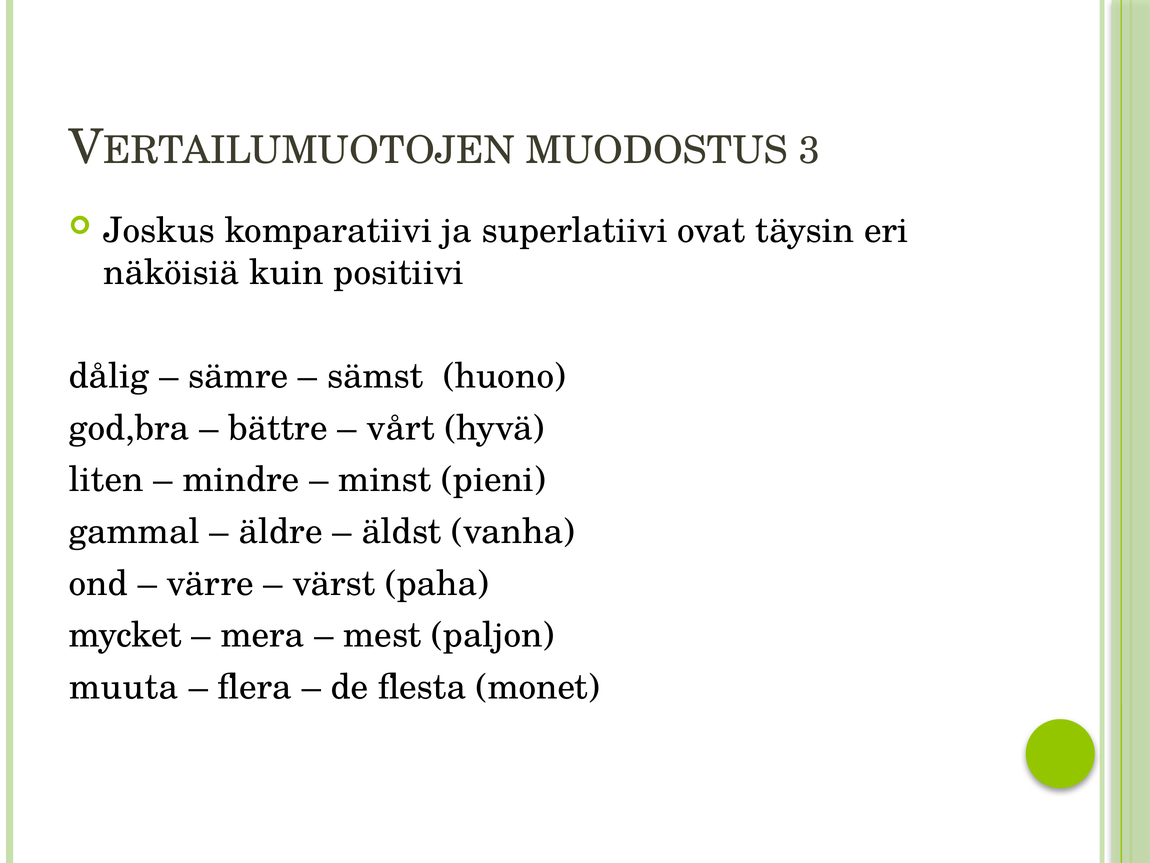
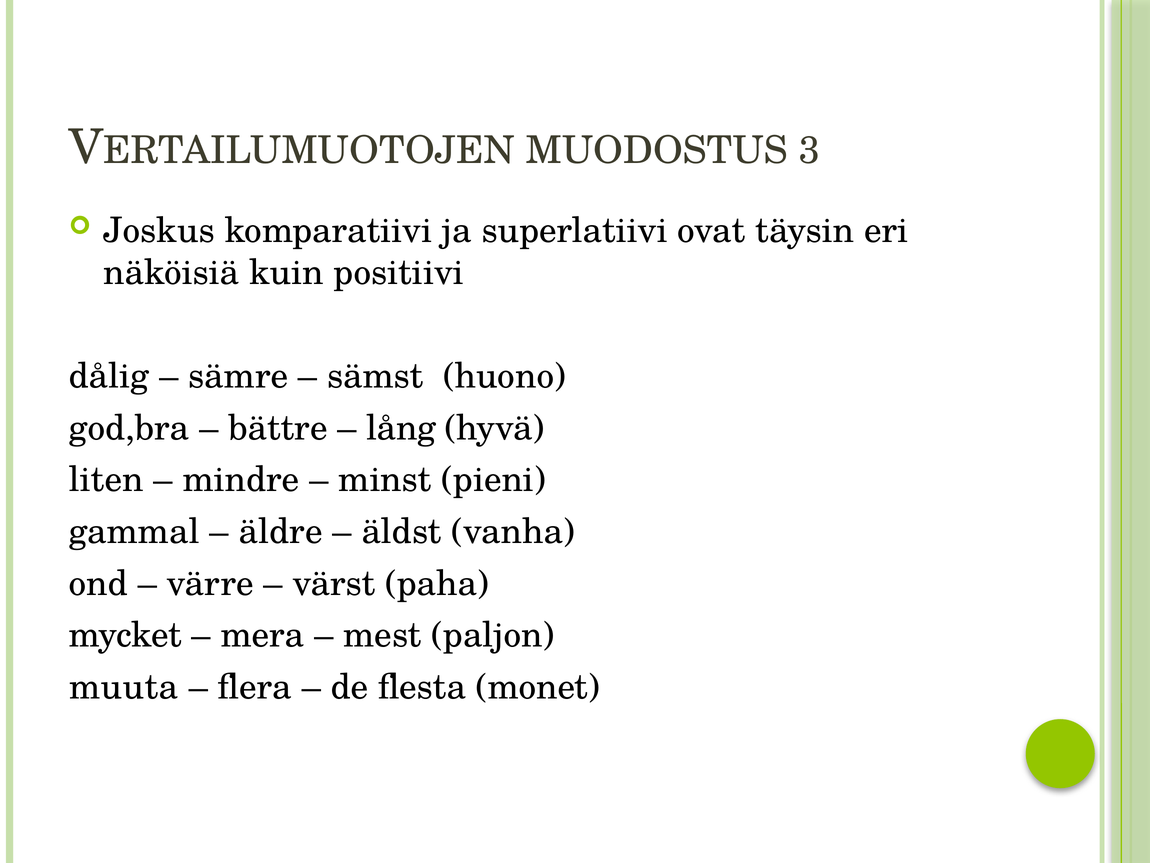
vårt: vårt -> lång (401, 428)
